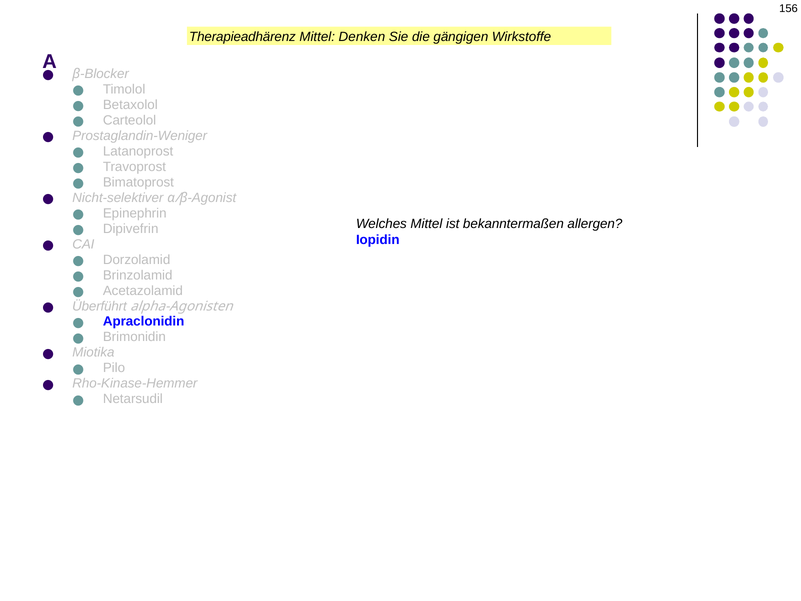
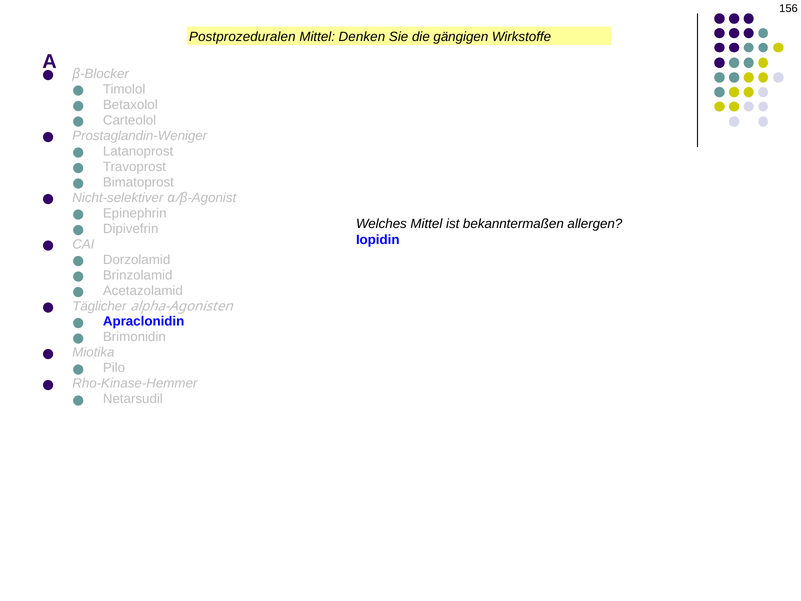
Therapieadhärenz: Therapieadhärenz -> Postprozeduralen (242, 37)
Überführt: Überführt -> Täglicher (99, 306)
